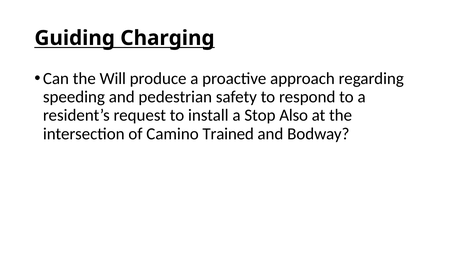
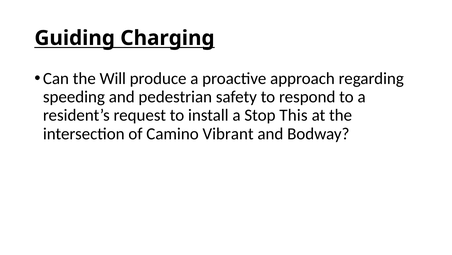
Also: Also -> This (293, 115)
Trained: Trained -> Vibrant (228, 133)
